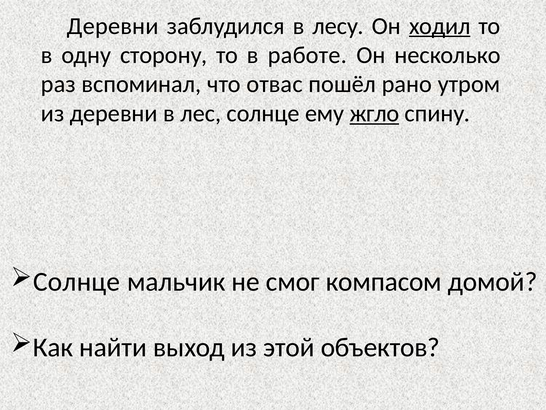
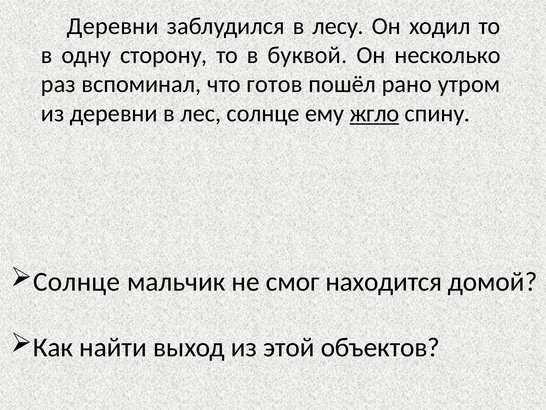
ходил underline: present -> none (440, 26)
работе: работе -> буквой (307, 55)
отвас: отвас -> готов (275, 84)
компасом: компасом -> находится (384, 282)
